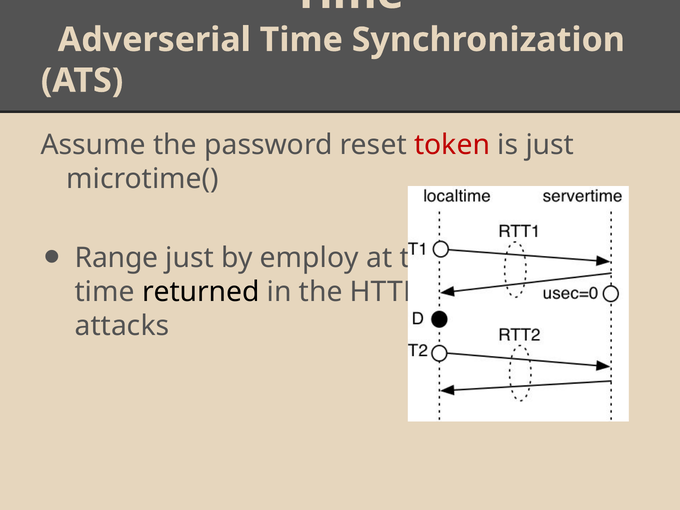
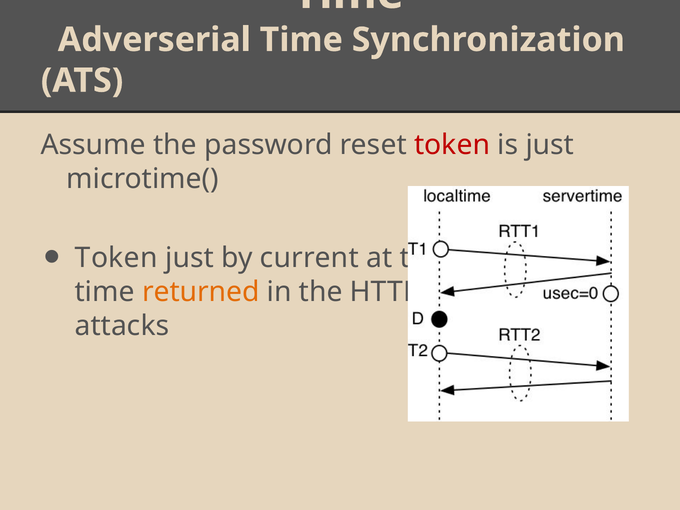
Range: Range -> Token (116, 258)
employ: employ -> current (309, 258)
returned colour: black -> orange (201, 292)
